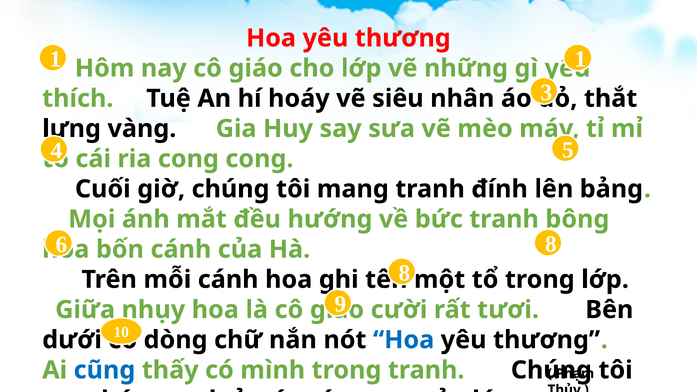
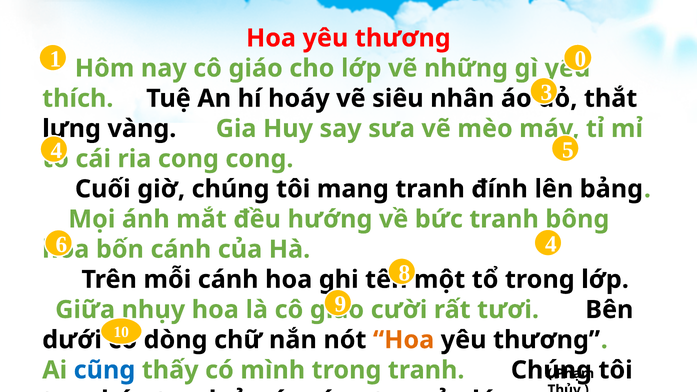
1 1: 1 -> 0 (580, 59)
8: 8 -> 4 (551, 244)
Hoa colour: blue -> orange (404, 340)
